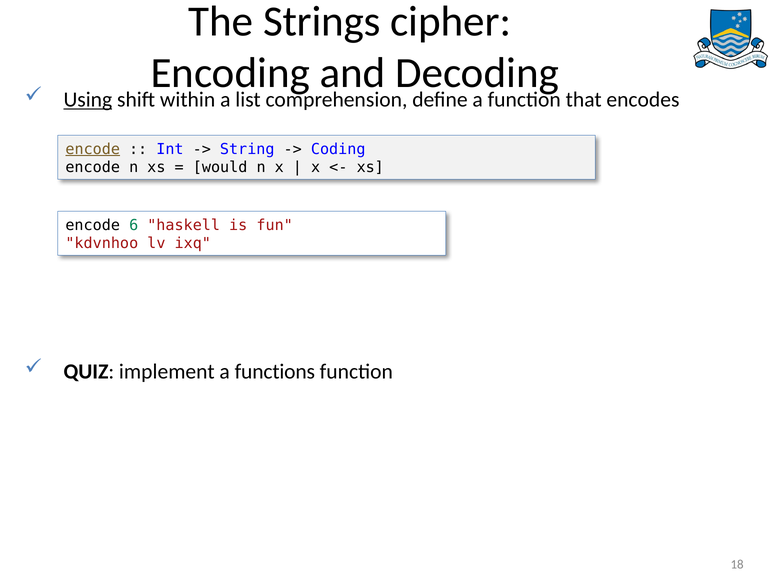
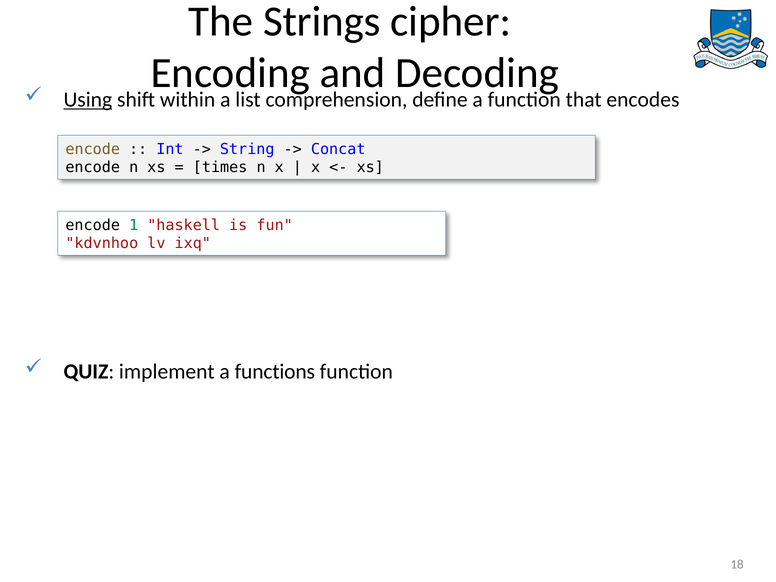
encode underline: present -> none (93, 149)
Coding: Coding -> Concat (338, 149)
would: would -> times (220, 167)
6: 6 -> 1 (134, 225)
